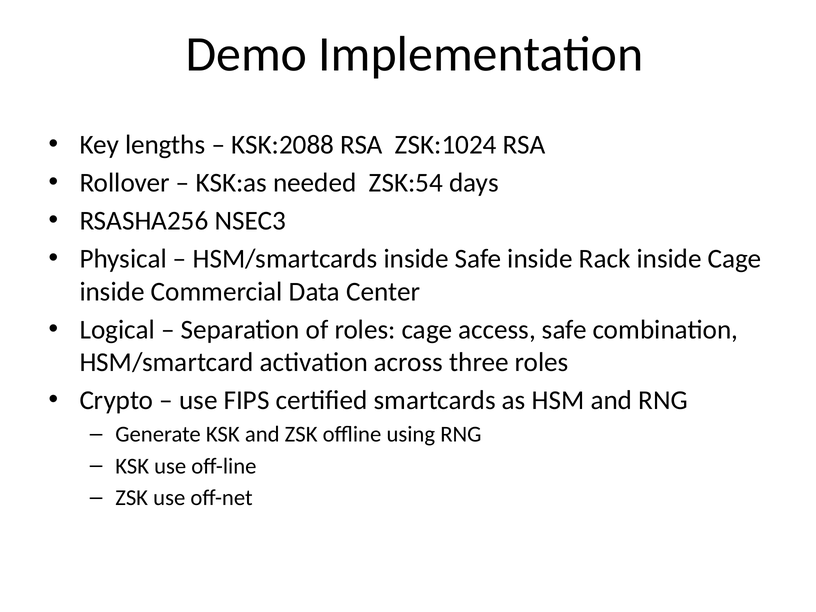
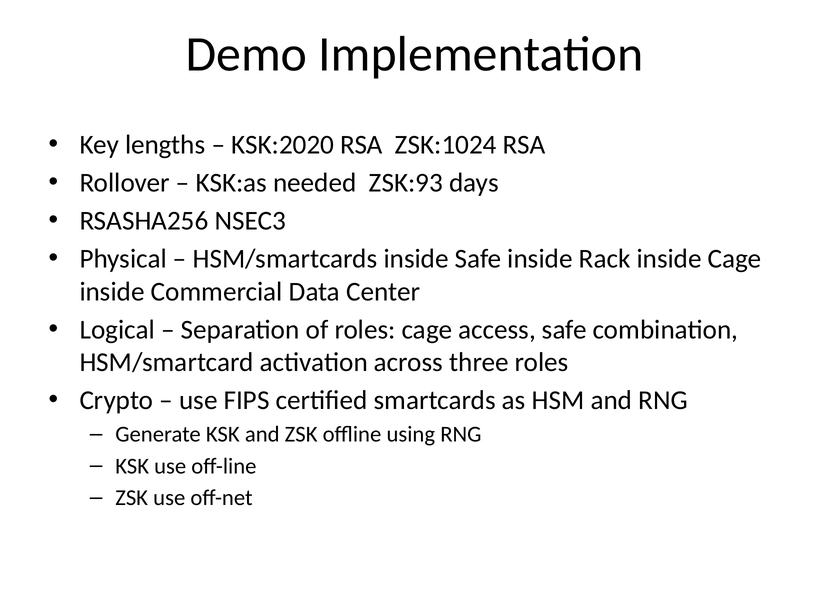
KSK:2088: KSK:2088 -> KSK:2020 (283, 145)
ZSK:54: ZSK:54 -> ZSK:93 (406, 183)
